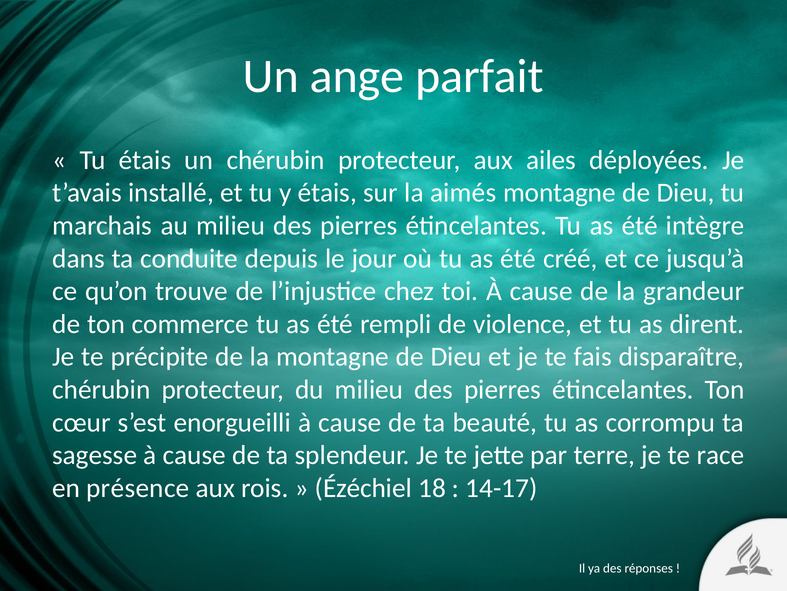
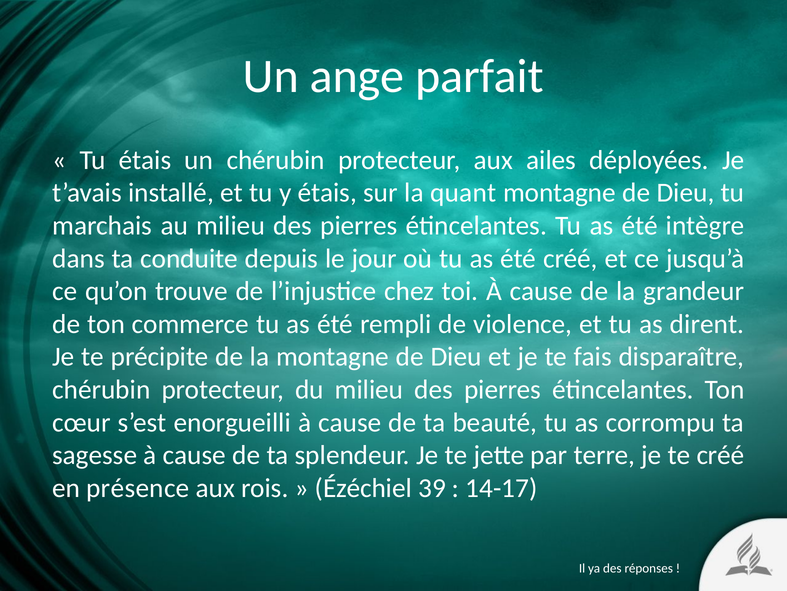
aimés: aimés -> quant (463, 193)
te race: race -> créé (720, 455)
18: 18 -> 39 (432, 487)
